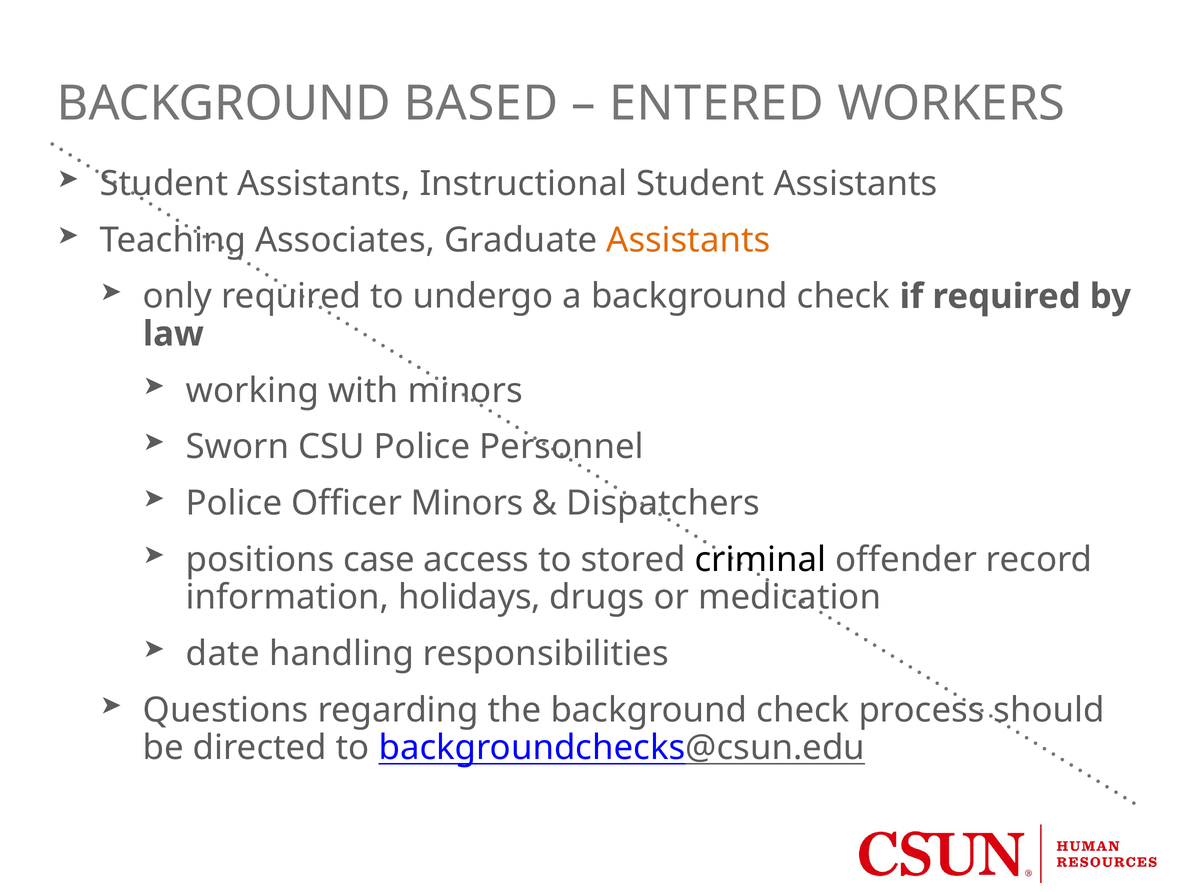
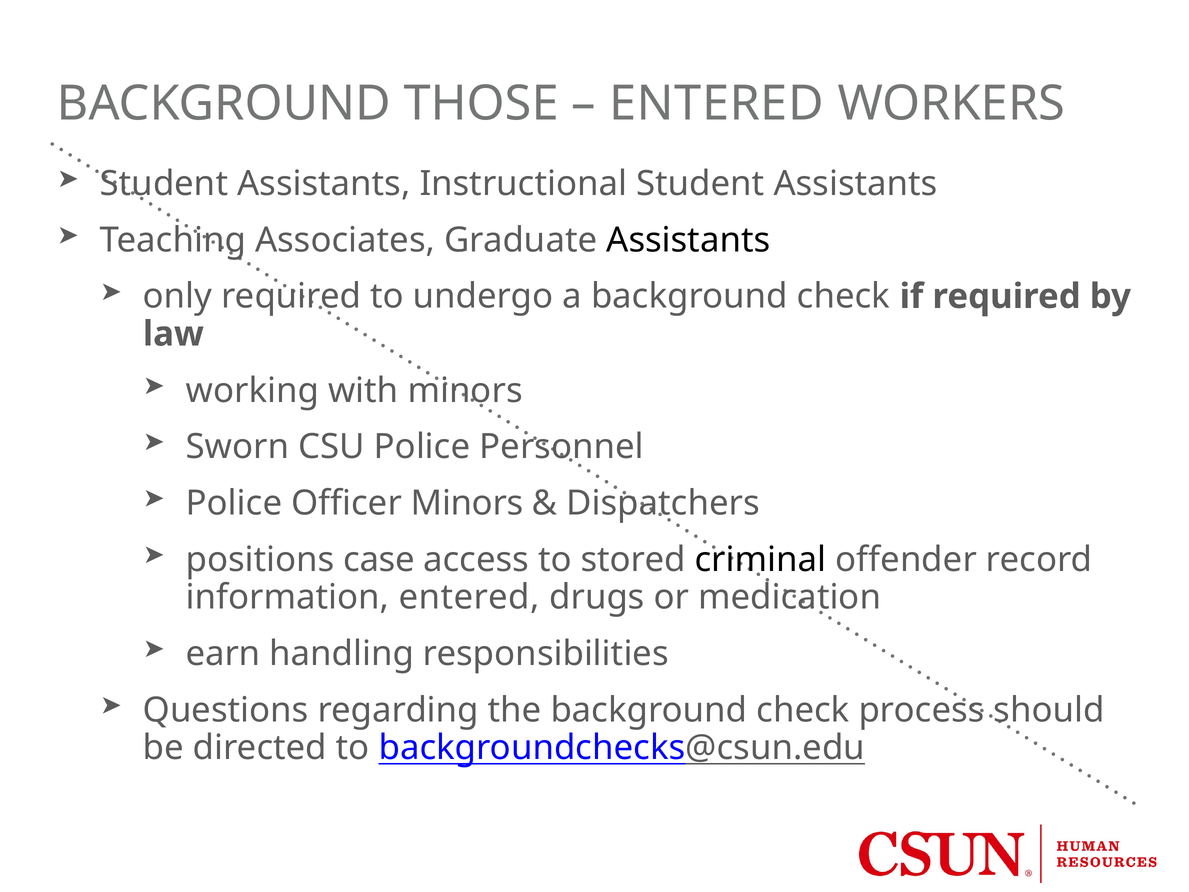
BASED: BASED -> THOSE (481, 104)
Assistants colour: orange -> black (688, 240)
information holidays: holidays -> entered (469, 597)
date: date -> earn (223, 654)
